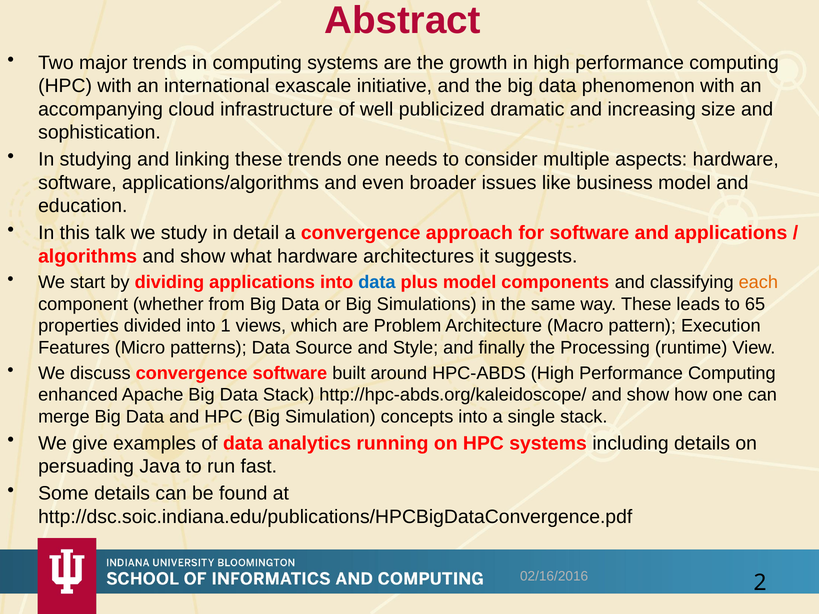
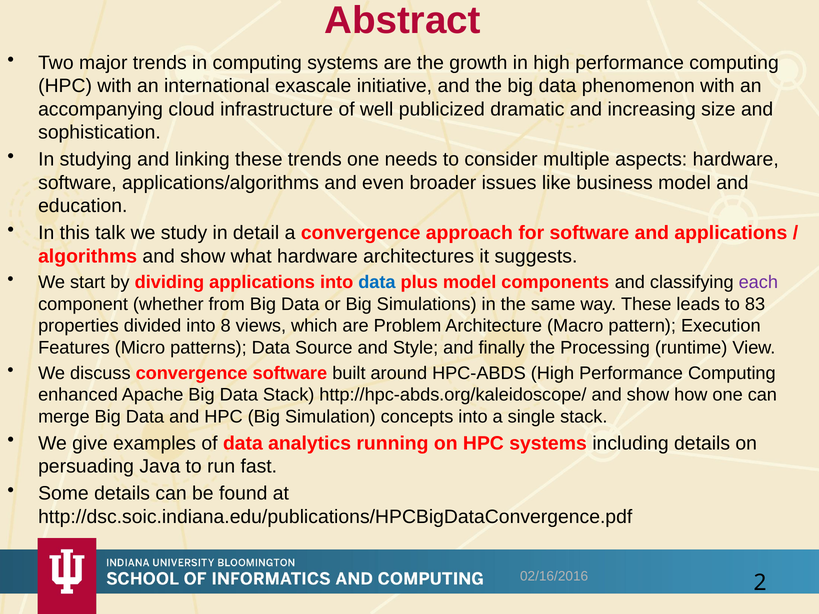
each colour: orange -> purple (758, 282)
65: 65 -> 83 (755, 304)
1: 1 -> 8 (226, 326)
